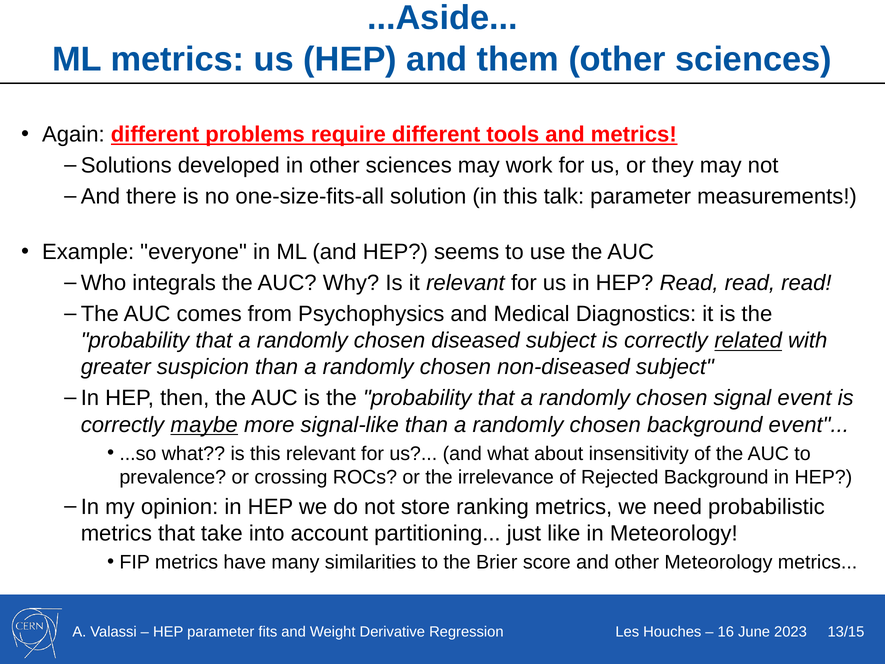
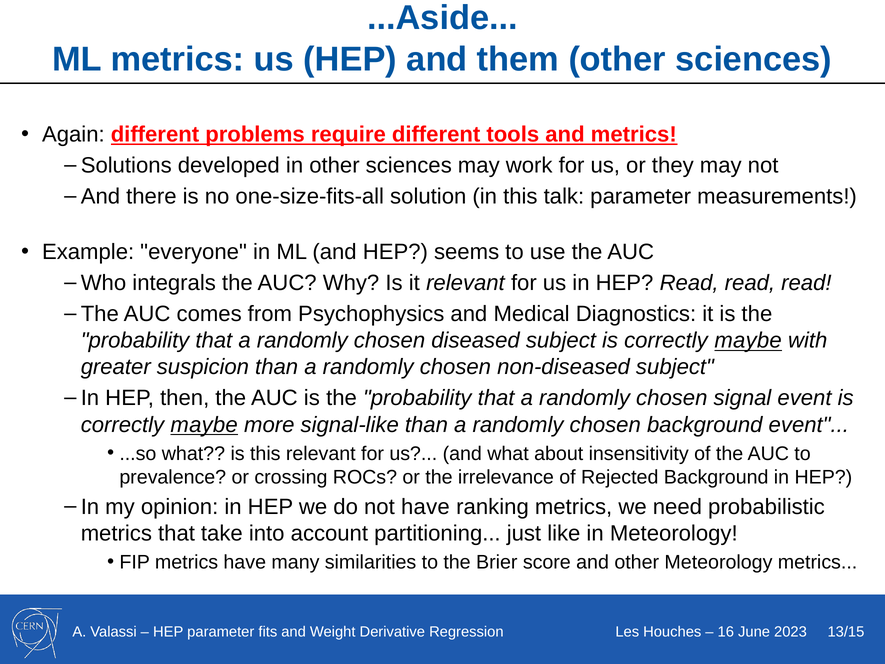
subject is correctly related: related -> maybe (748, 340)
not store: store -> have (425, 507)
